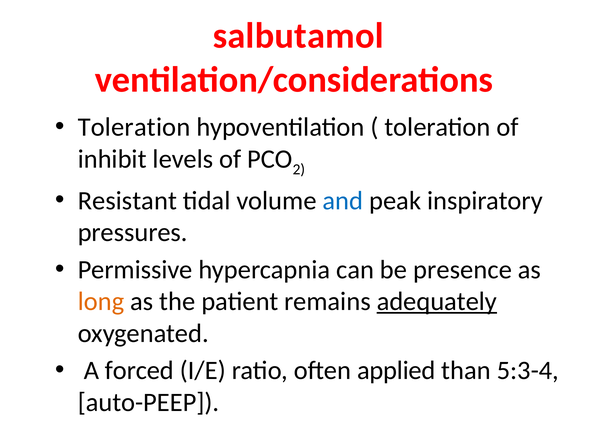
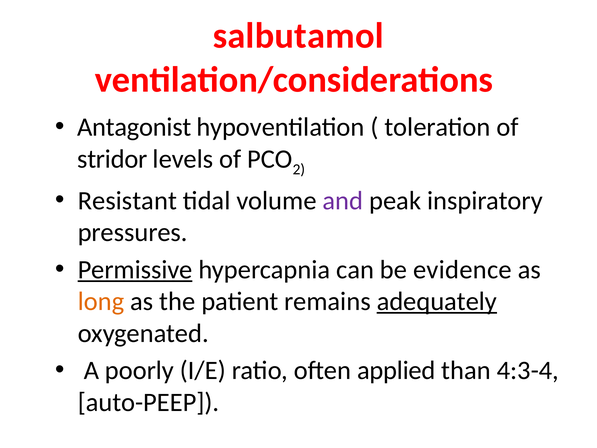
Toleration: Toleration -> Antagonist (134, 127)
inhibit: inhibit -> stridor (112, 159)
and colour: blue -> purple (343, 200)
Permissive underline: none -> present (135, 270)
presence: presence -> evidence (462, 270)
forced: forced -> poorly (139, 370)
5:3-4: 5:3-4 -> 4:3-4 (528, 370)
